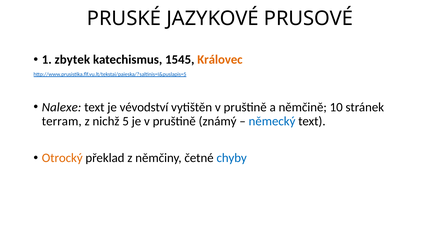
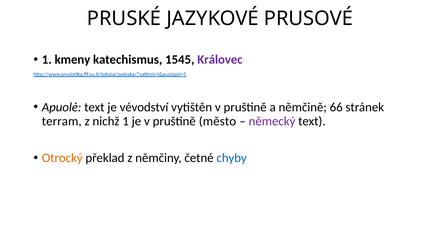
zbytek: zbytek -> kmeny (72, 60)
Královec colour: orange -> purple (220, 60)
Nalexe: Nalexe -> Apuolė (62, 107)
10: 10 -> 66 (336, 107)
nichž 5: 5 -> 1 (126, 121)
známý: známý -> město (217, 121)
německý colour: blue -> purple (272, 121)
